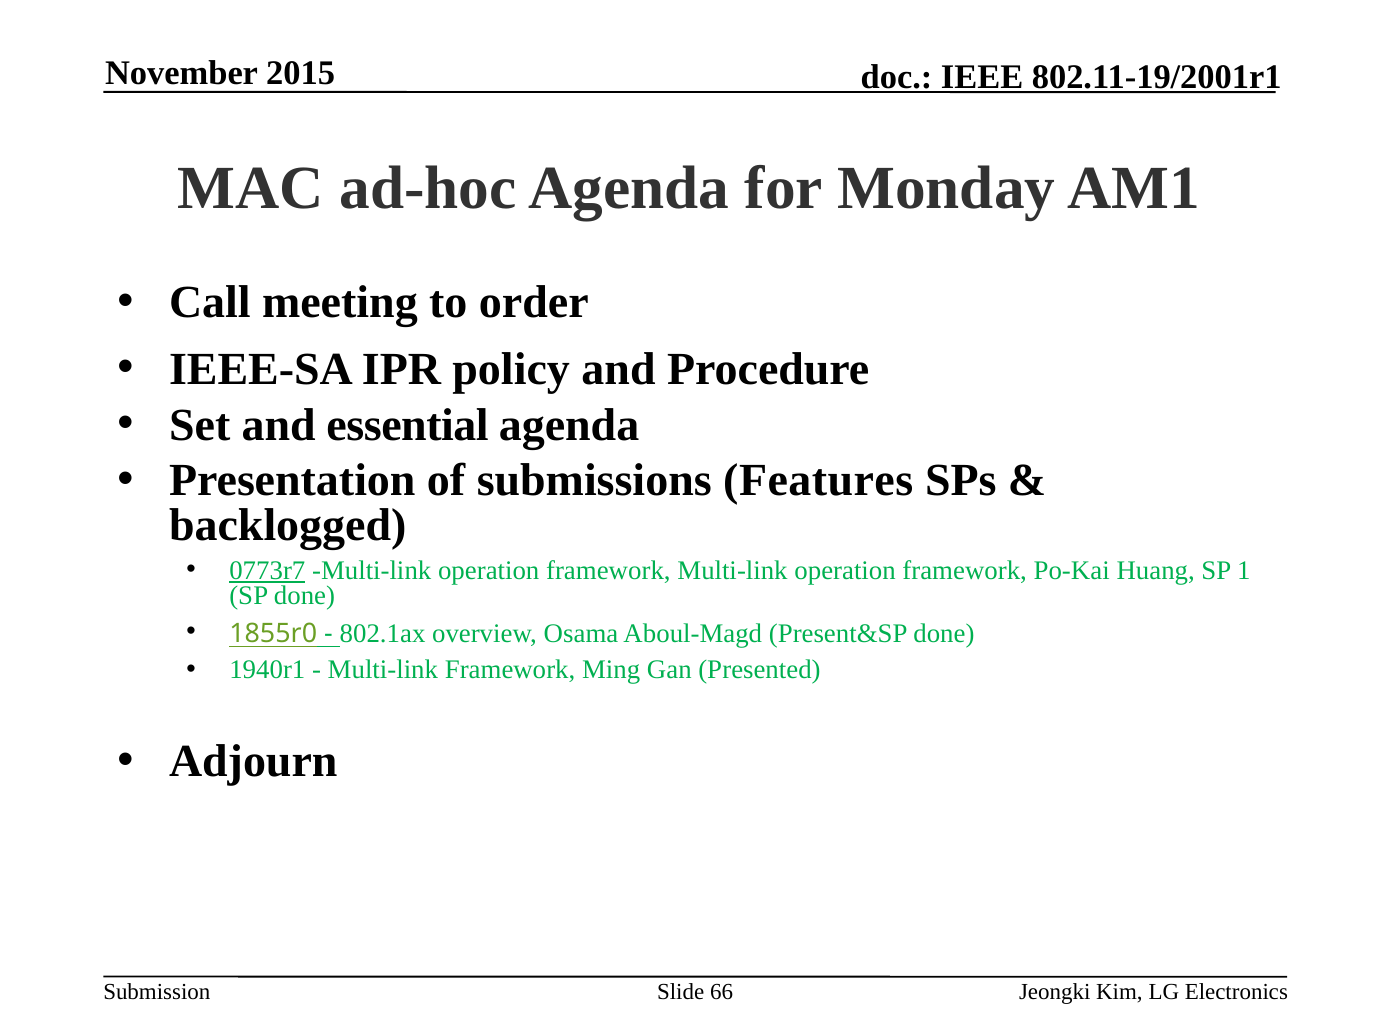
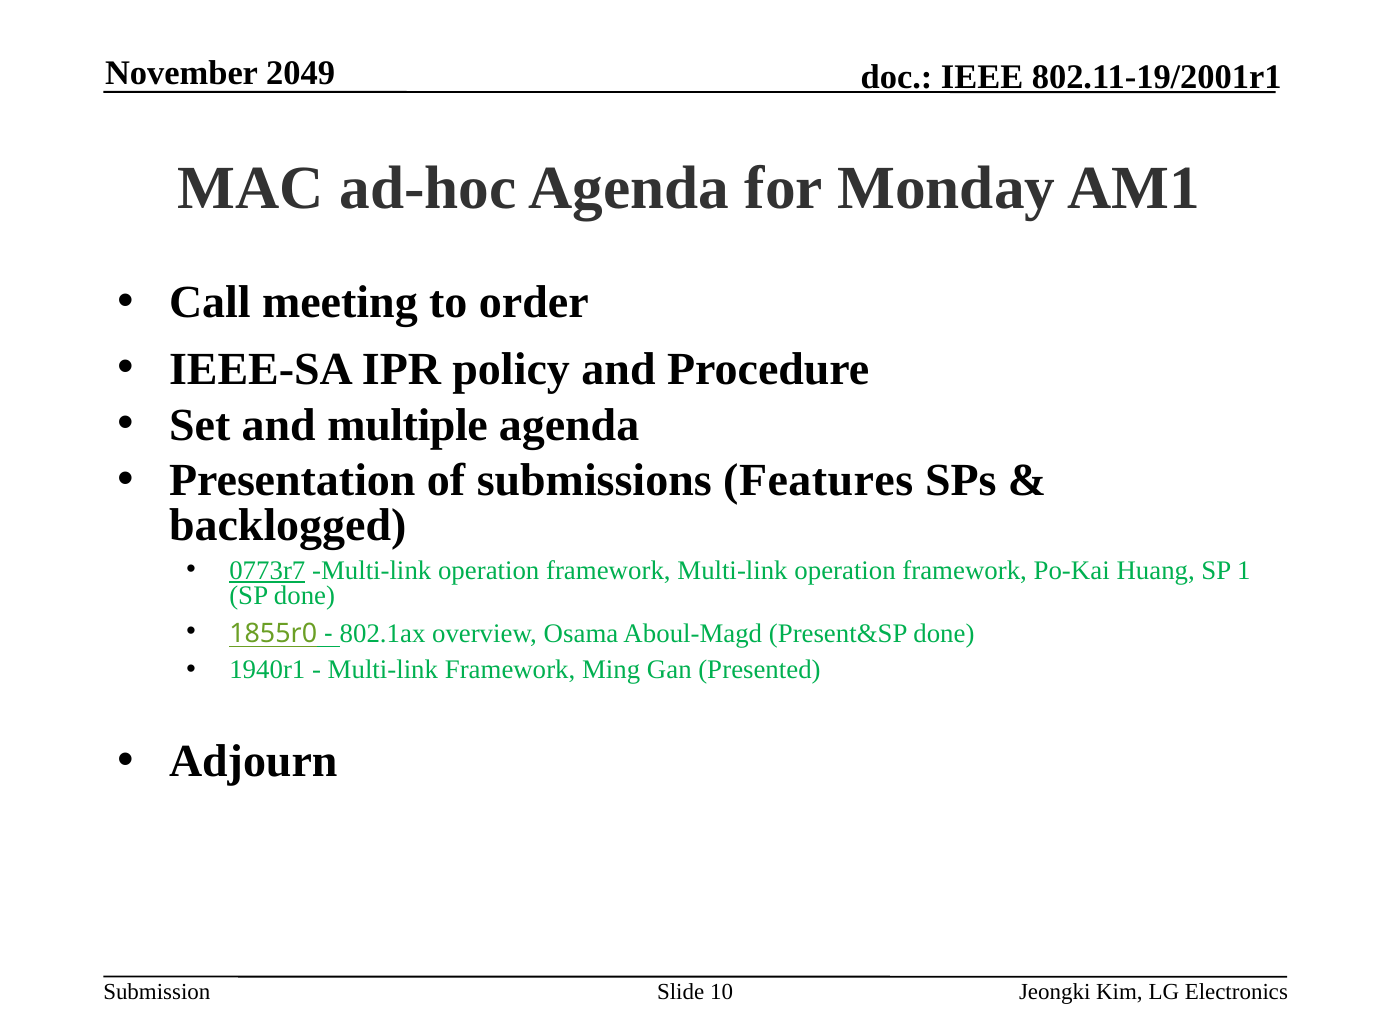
2015: 2015 -> 2049 (301, 73)
essential: essential -> multiple (408, 425)
66: 66 -> 10 (722, 992)
